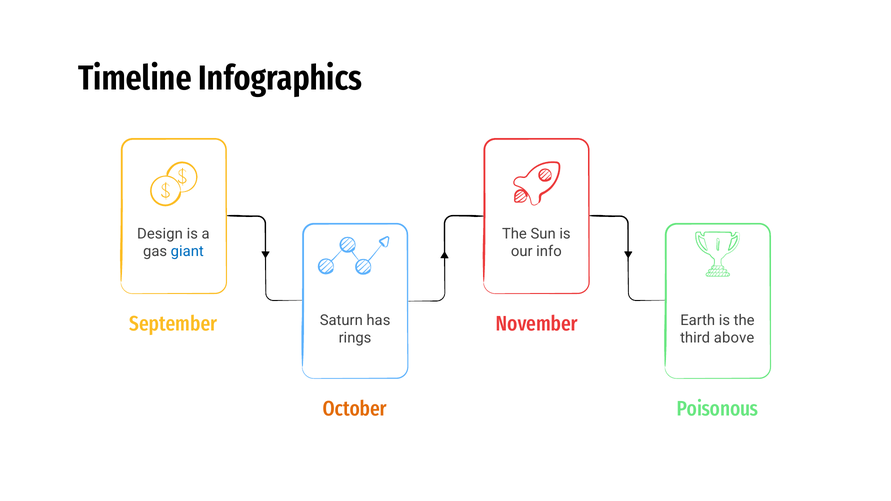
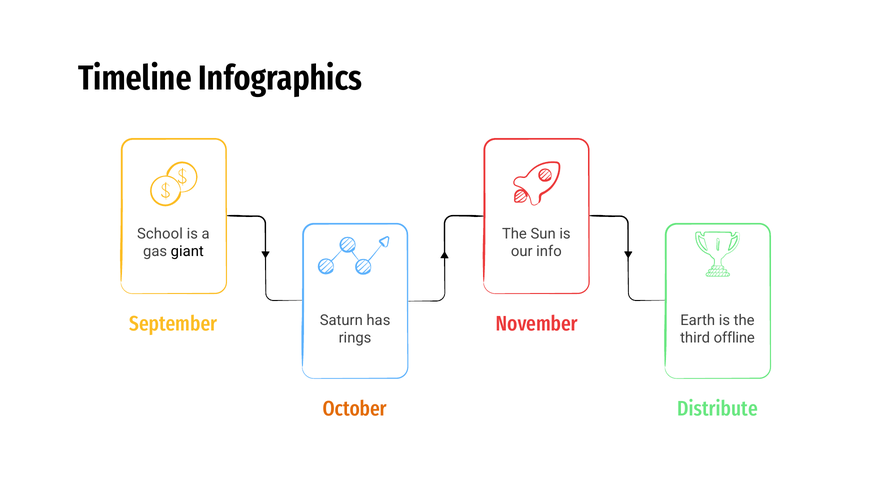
Design: Design -> School (160, 234)
giant colour: blue -> black (187, 252)
above: above -> offline (734, 338)
Poisonous: Poisonous -> Distribute (717, 409)
